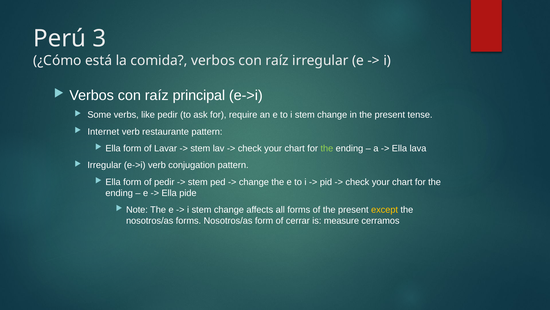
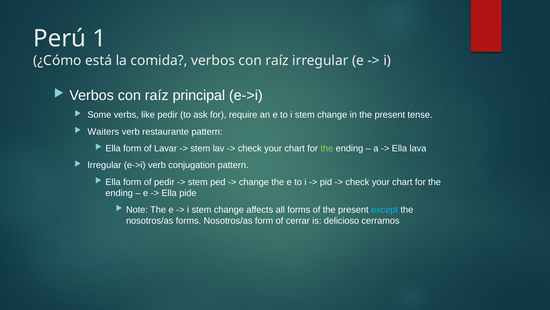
3: 3 -> 1 (99, 39)
Internet: Internet -> Waiters (103, 131)
except colour: yellow -> light blue (385, 209)
measure: measure -> delicioso (341, 220)
